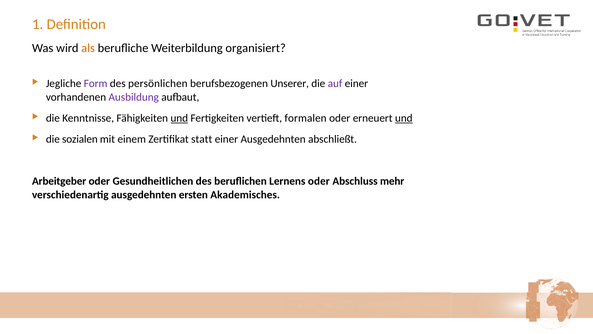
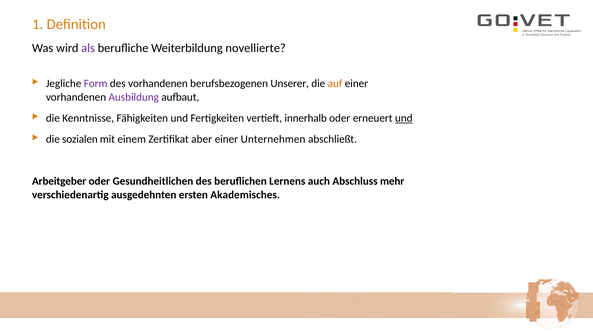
als colour: orange -> purple (88, 48)
organisiert: organisiert -> novellierte (256, 48)
des persönlichen: persönlichen -> vorhandenen (158, 83)
auf colour: purple -> orange (335, 83)
und underline: present -> none (179, 118)
formalen: formalen -> innerhalb (306, 118)
statt: statt -> aber (202, 139)
einer Ausgedehnten: Ausgedehnten -> Unternehmen (273, 139)
Lernens oder: oder -> auch (319, 181)
